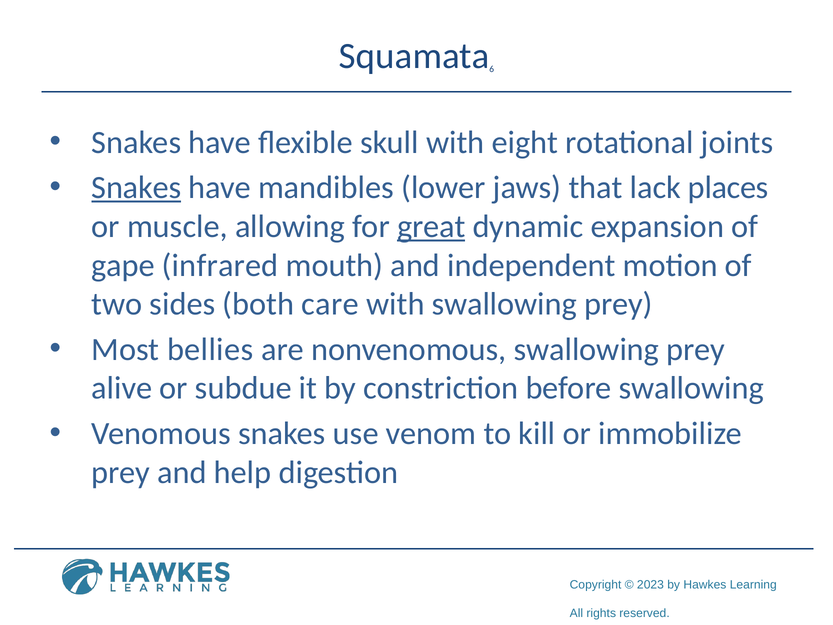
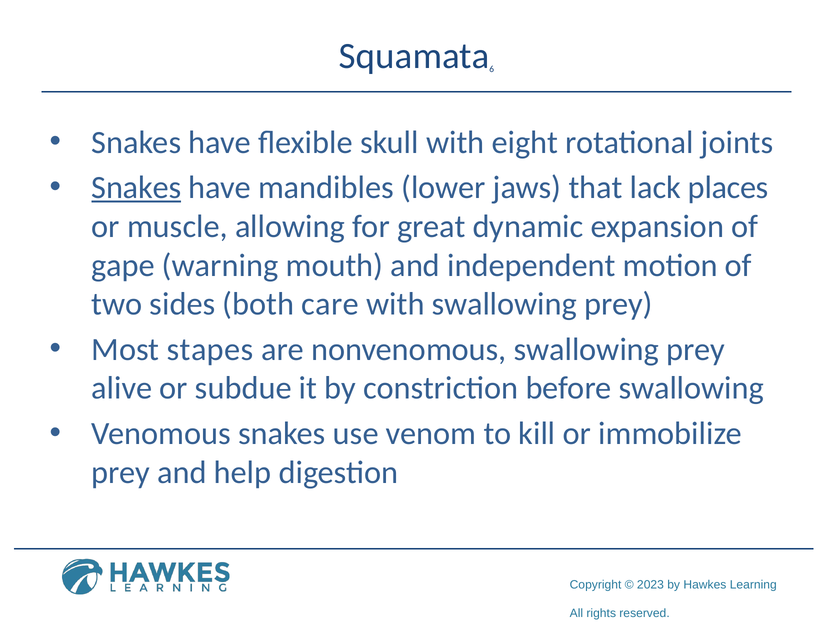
great underline: present -> none (431, 226)
infrared: infrared -> warning (220, 265)
bellies: bellies -> stapes (210, 349)
